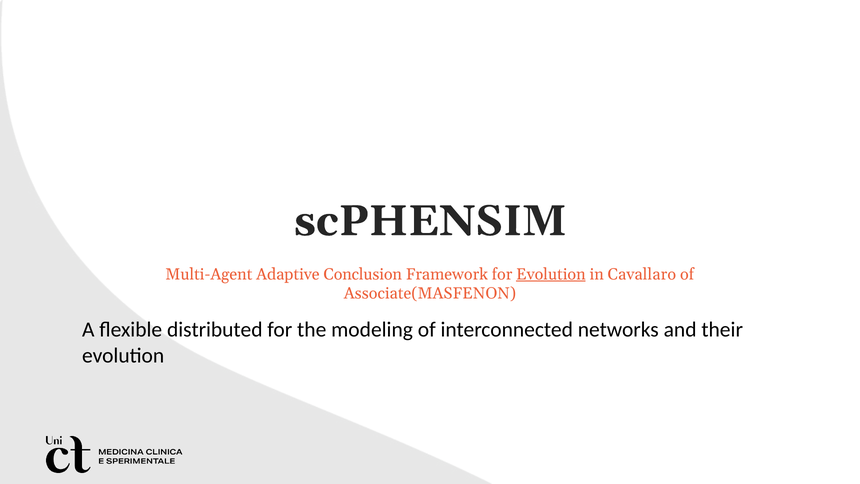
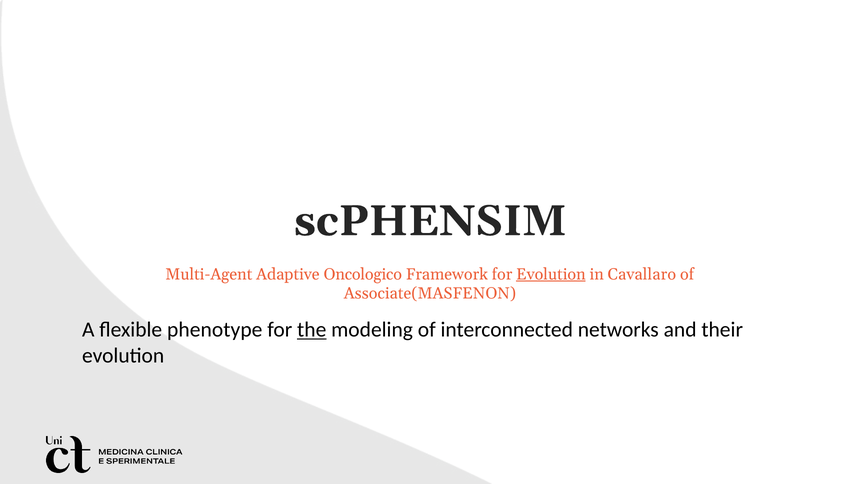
Conclusion: Conclusion -> Oncologico (363, 274)
distributed: distributed -> phenotype (215, 330)
the underline: none -> present (312, 330)
